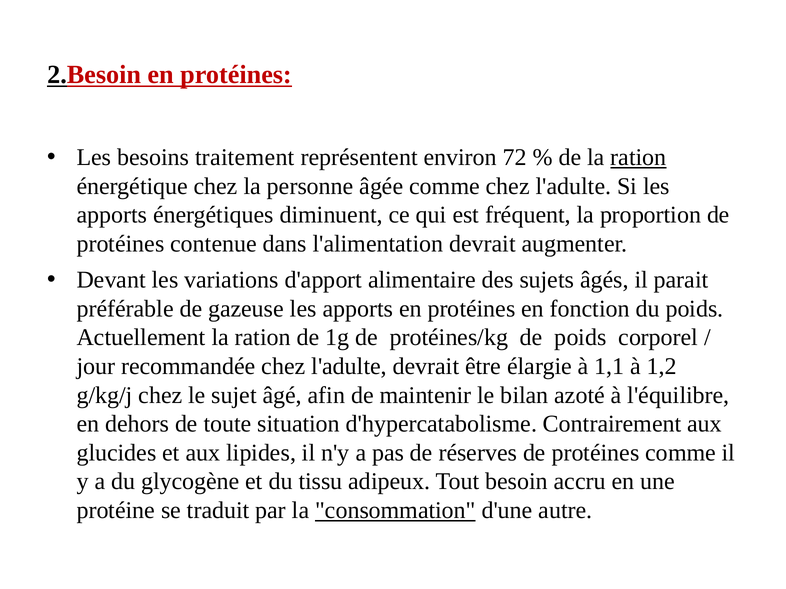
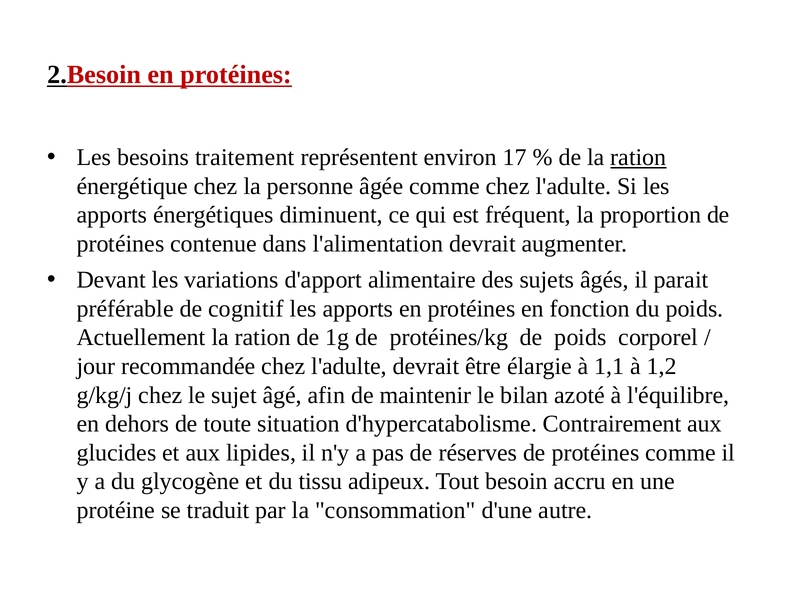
72: 72 -> 17 (515, 158)
gazeuse: gazeuse -> cognitif (246, 309)
consommation underline: present -> none (395, 511)
